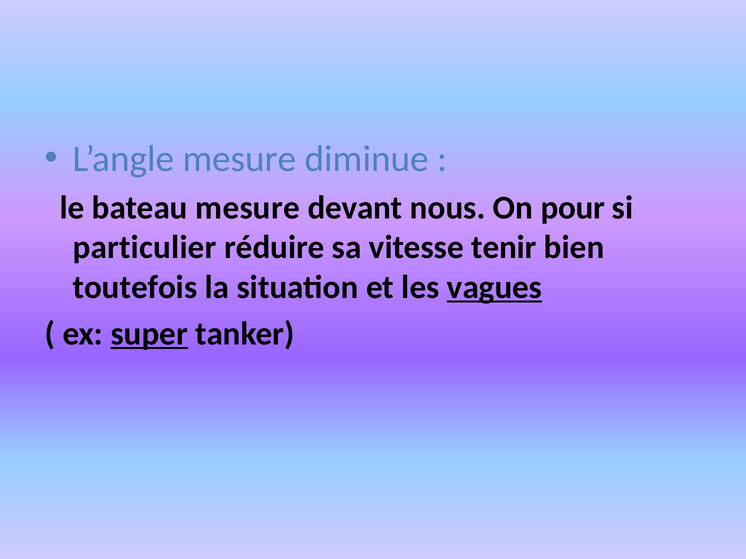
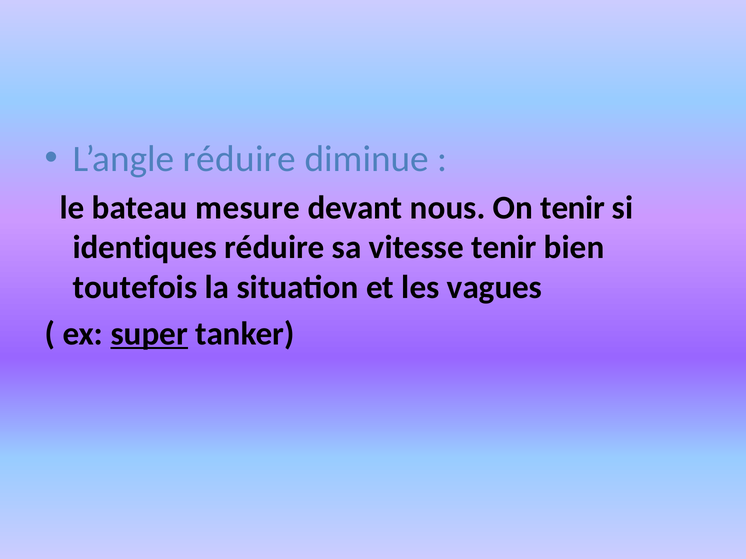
L’angle mesure: mesure -> réduire (239, 159)
On pour: pour -> tenir (573, 208)
particulier: particulier -> identiques (145, 248)
vagues underline: present -> none (495, 287)
